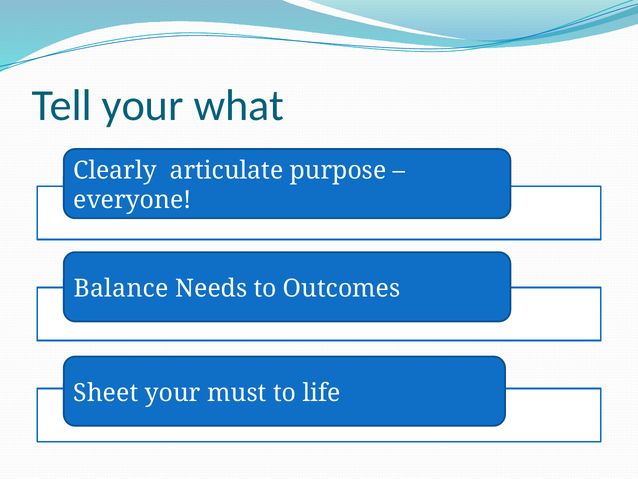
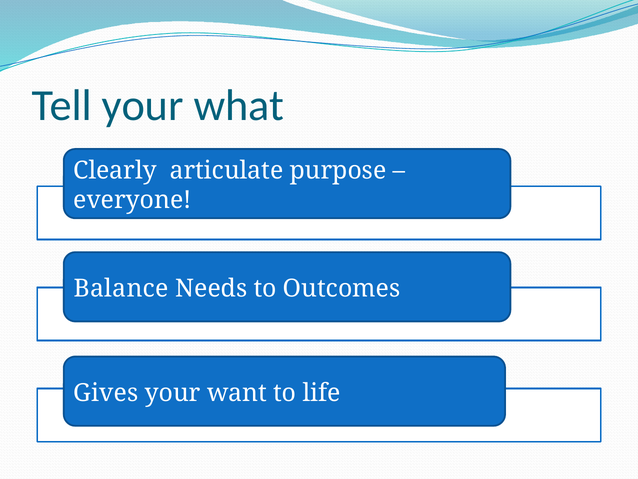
Sheet: Sheet -> Gives (106, 392)
must: must -> want (237, 392)
